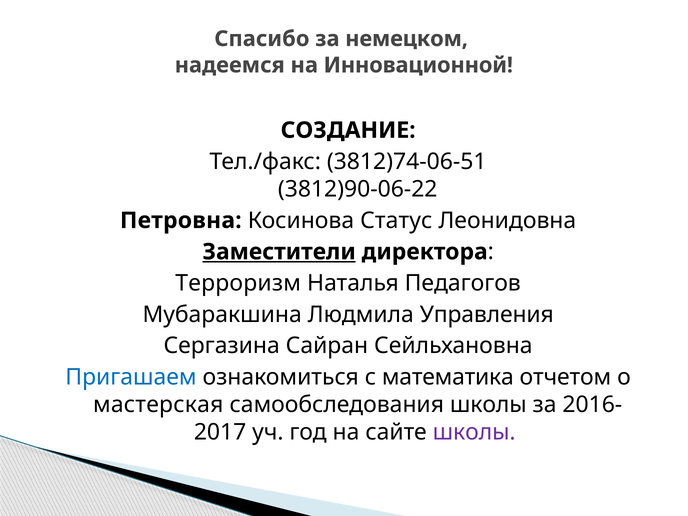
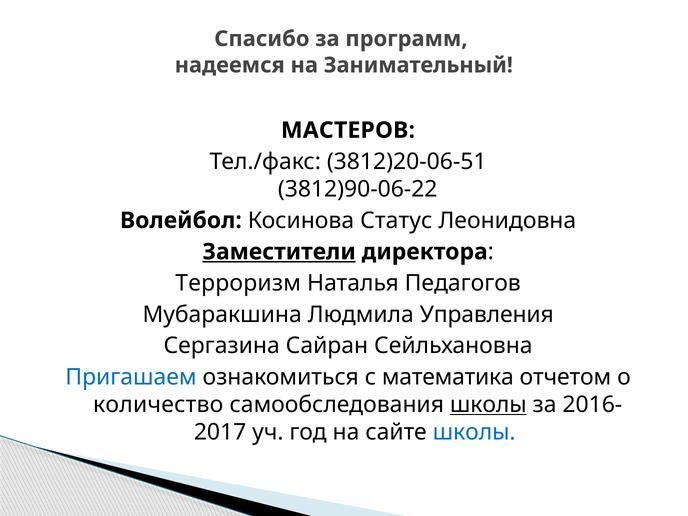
немецком: немецком -> программ (406, 39)
Инновационной: Инновационной -> Занимательный (418, 65)
СОЗДАНИЕ: СОЗДАНИЕ -> МАСТЕРОВ (348, 130)
3812)74-06-51: 3812)74-06-51 -> 3812)20-06-51 (407, 162)
Петровна: Петровна -> Волейбол (181, 220)
мастерская: мастерская -> количество (158, 405)
школы underline: none -> present (488, 405)
школы colour: purple -> blue (474, 432)
